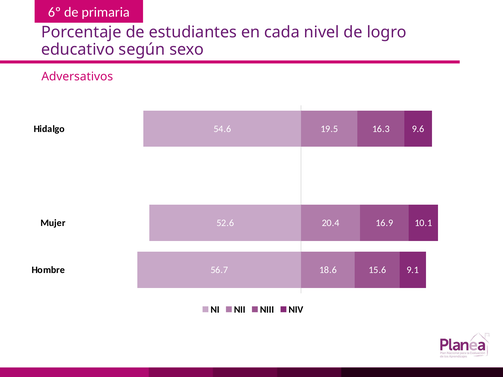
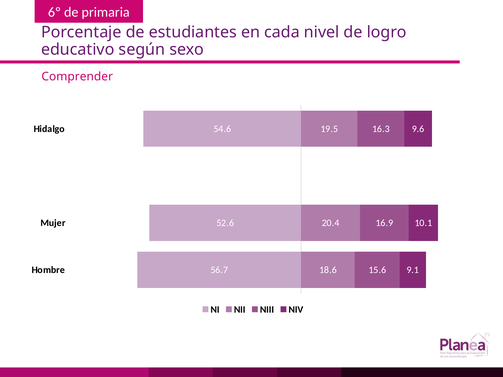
Adversativos: Adversativos -> Comprender (77, 76)
